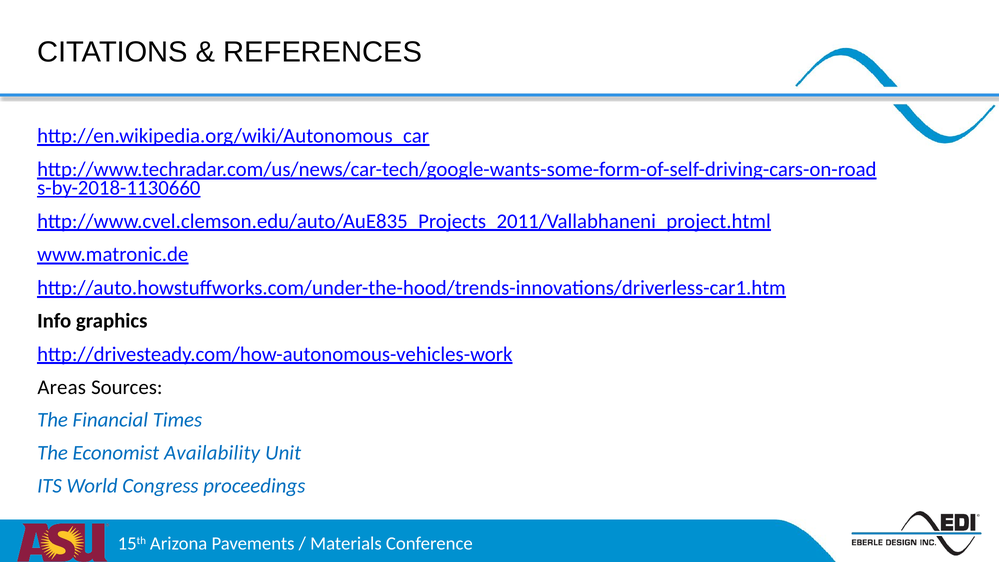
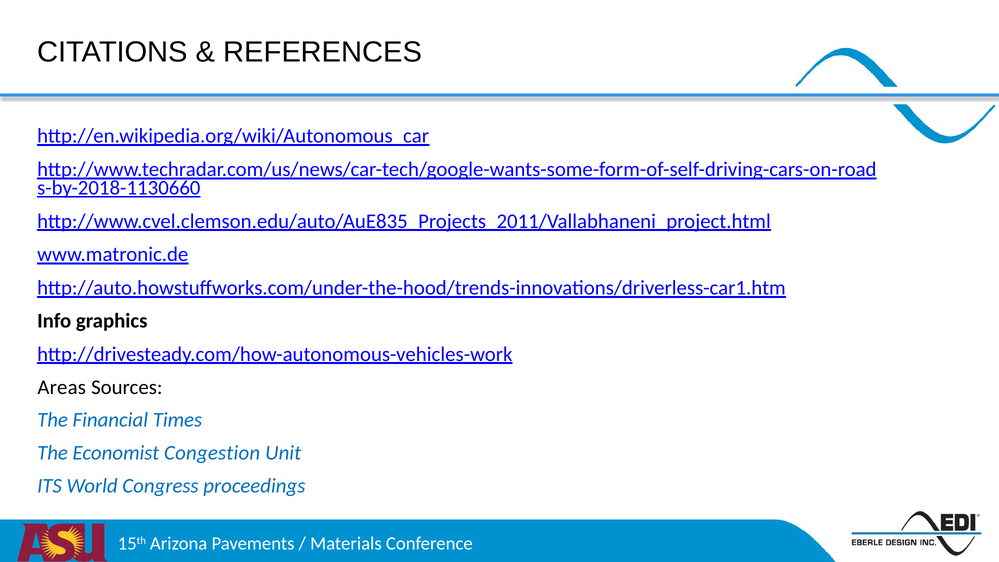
Availability: Availability -> Congestion (212, 453)
